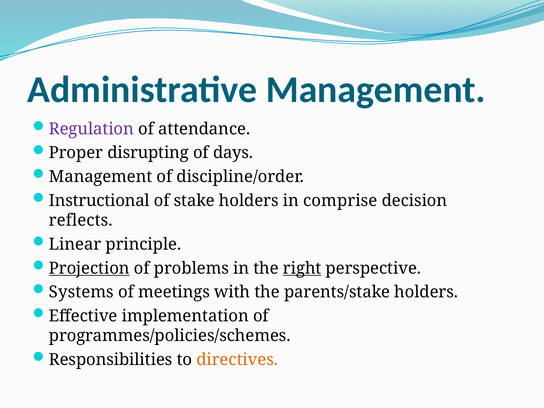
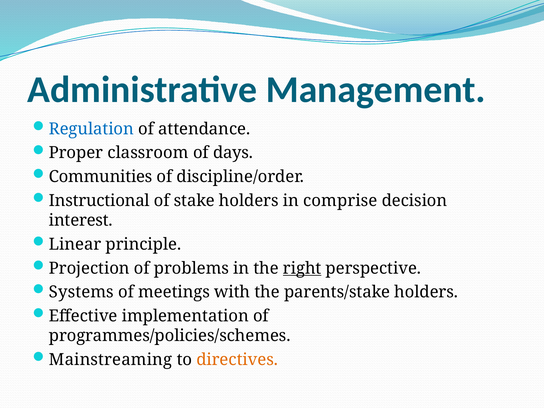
Regulation colour: purple -> blue (91, 129)
disrupting: disrupting -> classroom (148, 153)
Management: Management -> Communities (101, 177)
reflects: reflects -> interest (81, 220)
Projection underline: present -> none (89, 268)
Responsibilities: Responsibilities -> Mainstreaming (111, 360)
